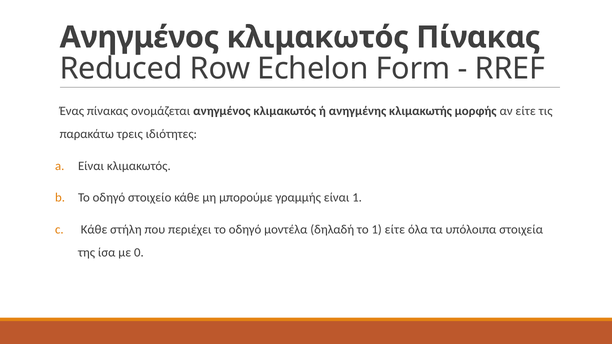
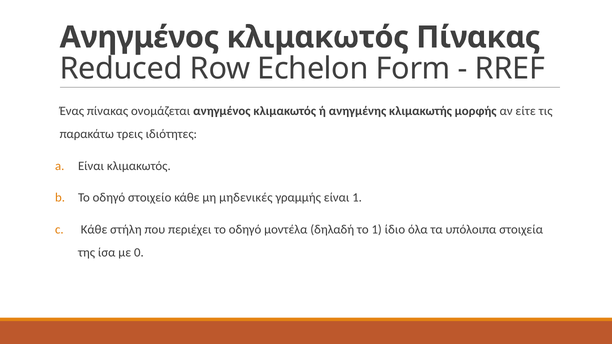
μπορούμε: μπορούμε -> μηδενικές (246, 198)
1 είτε: είτε -> ίδιο (395, 230)
